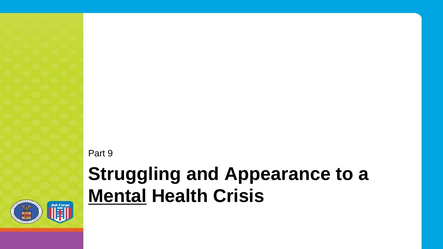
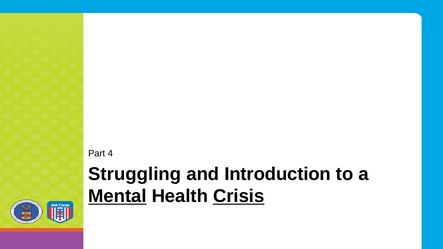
9: 9 -> 4 (110, 154)
Appearance: Appearance -> Introduction (278, 174)
Crisis underline: none -> present (239, 196)
